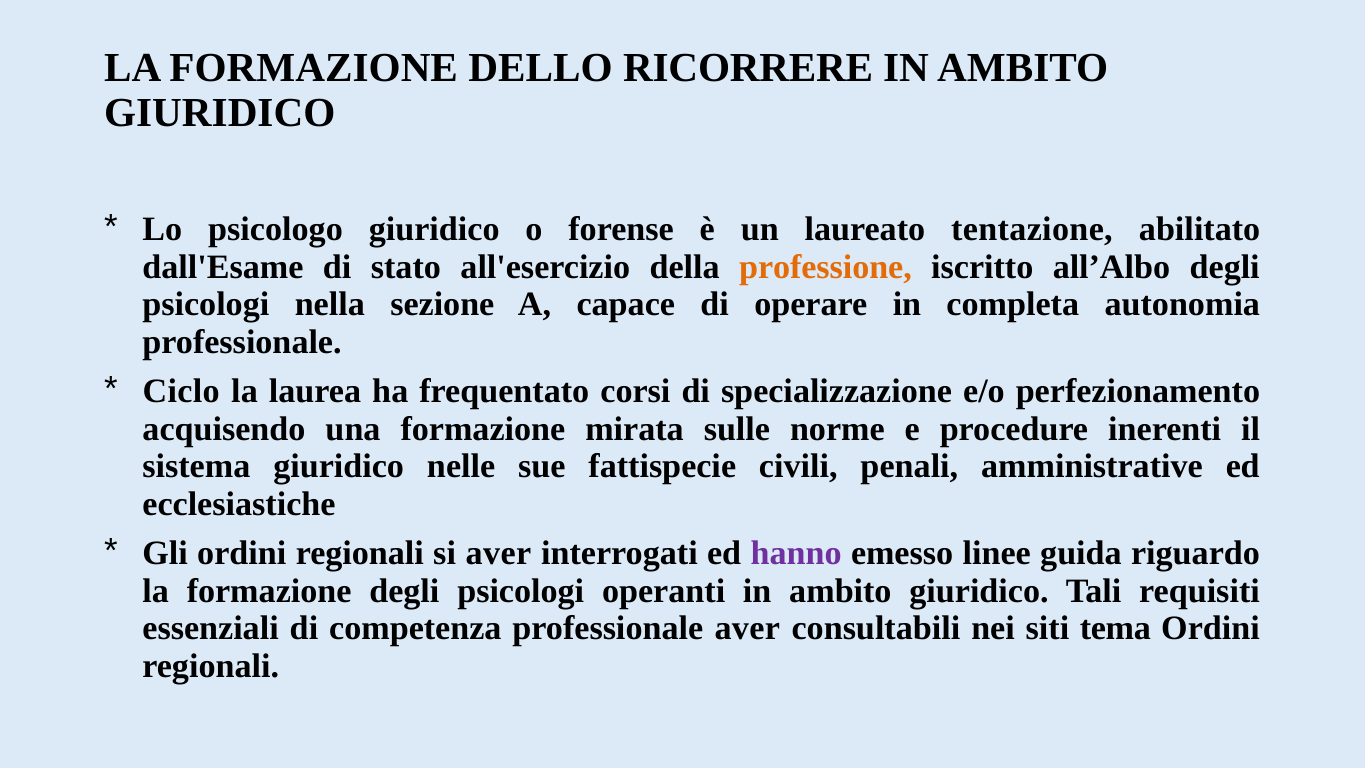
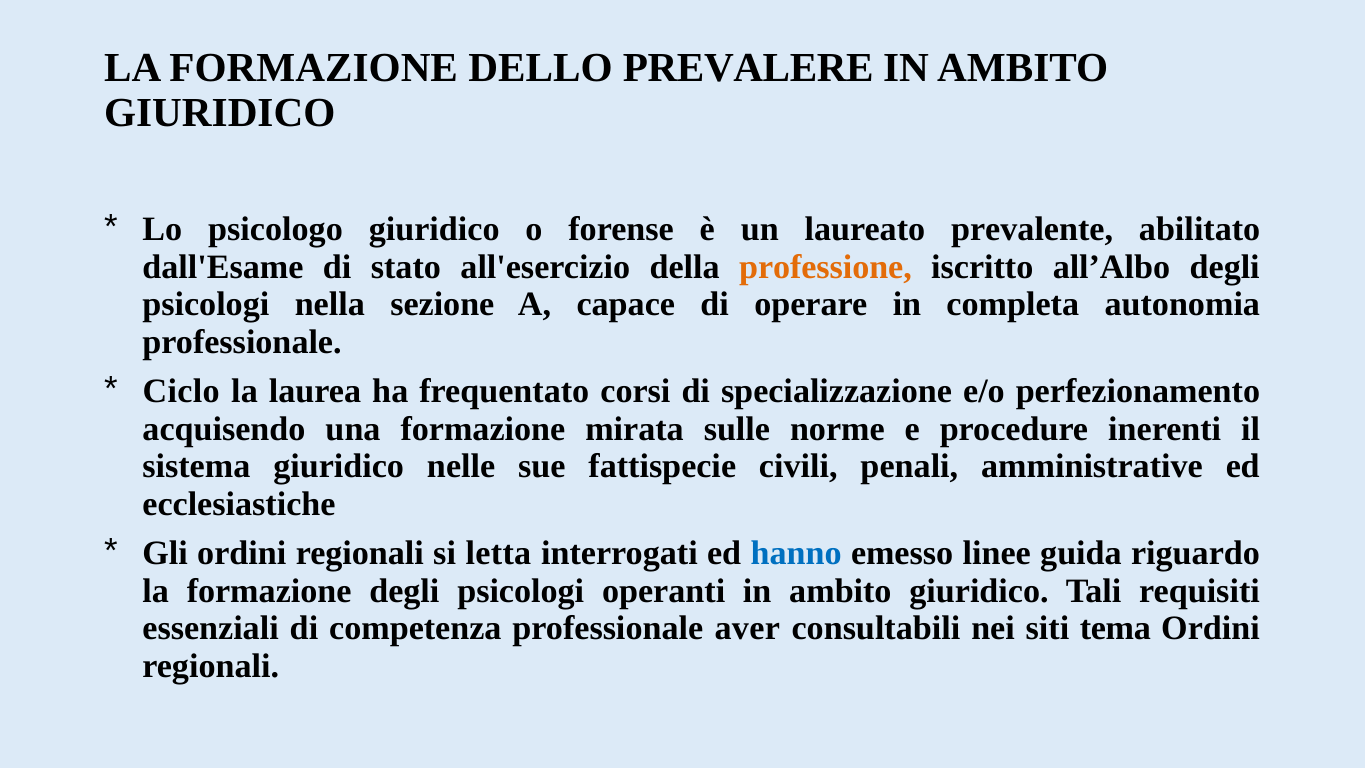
RICORRERE: RICORRERE -> PREVALERE (748, 68)
tentazione: tentazione -> prevalente (1032, 229)
si aver: aver -> letta (498, 553)
hanno colour: purple -> blue (796, 553)
